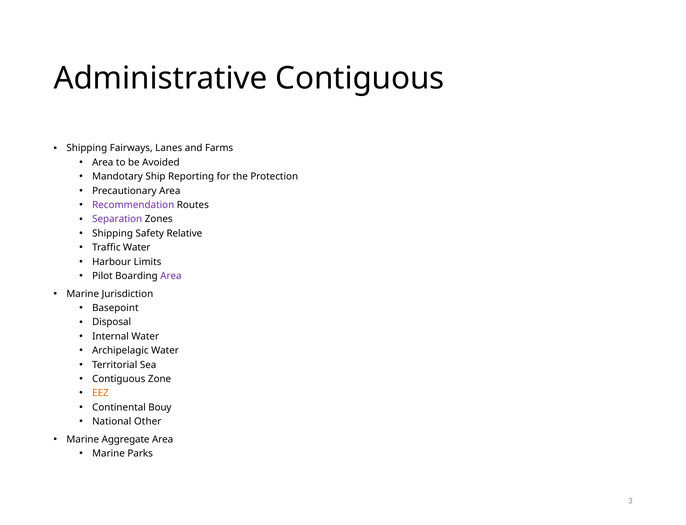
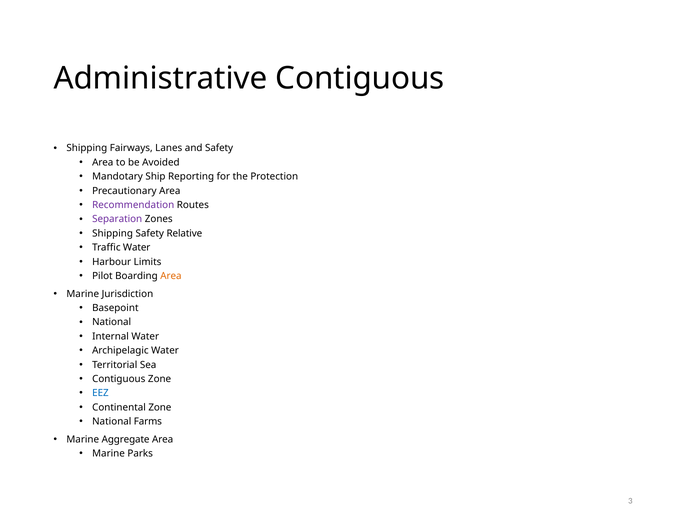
and Farms: Farms -> Safety (219, 148)
Area colour: purple -> orange (171, 276)
Disposal: Disposal -> National (112, 322)
EEZ colour: orange -> blue (100, 393)
Continental Bouy: Bouy -> Zone (160, 408)
Other: Other -> Farms (148, 422)
